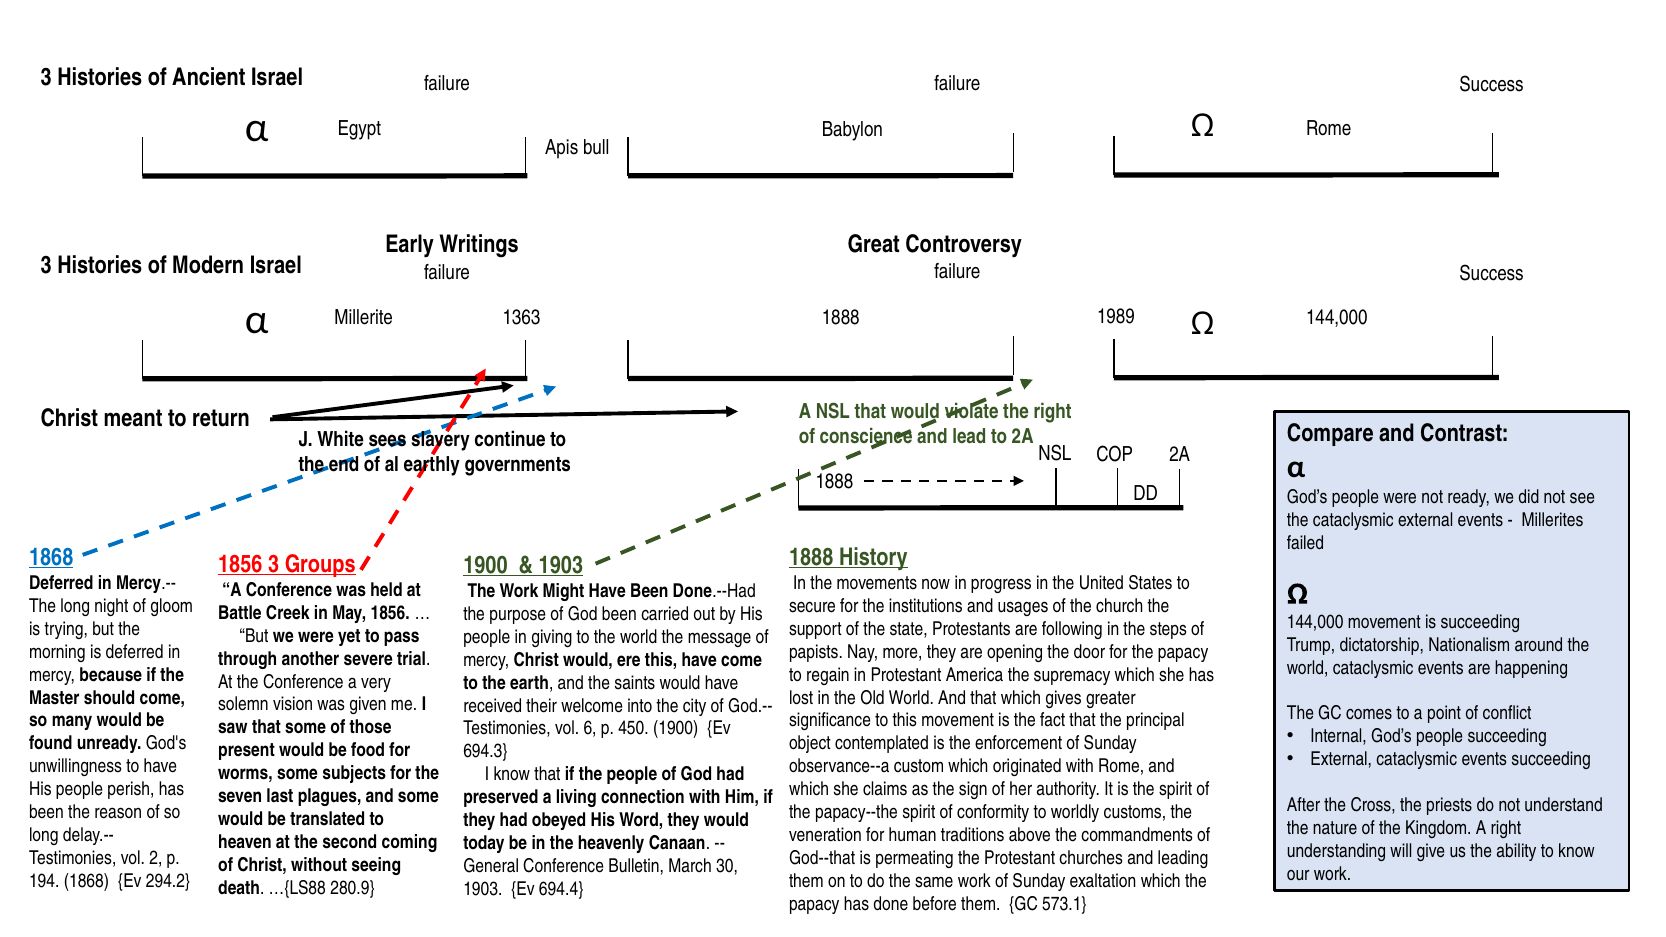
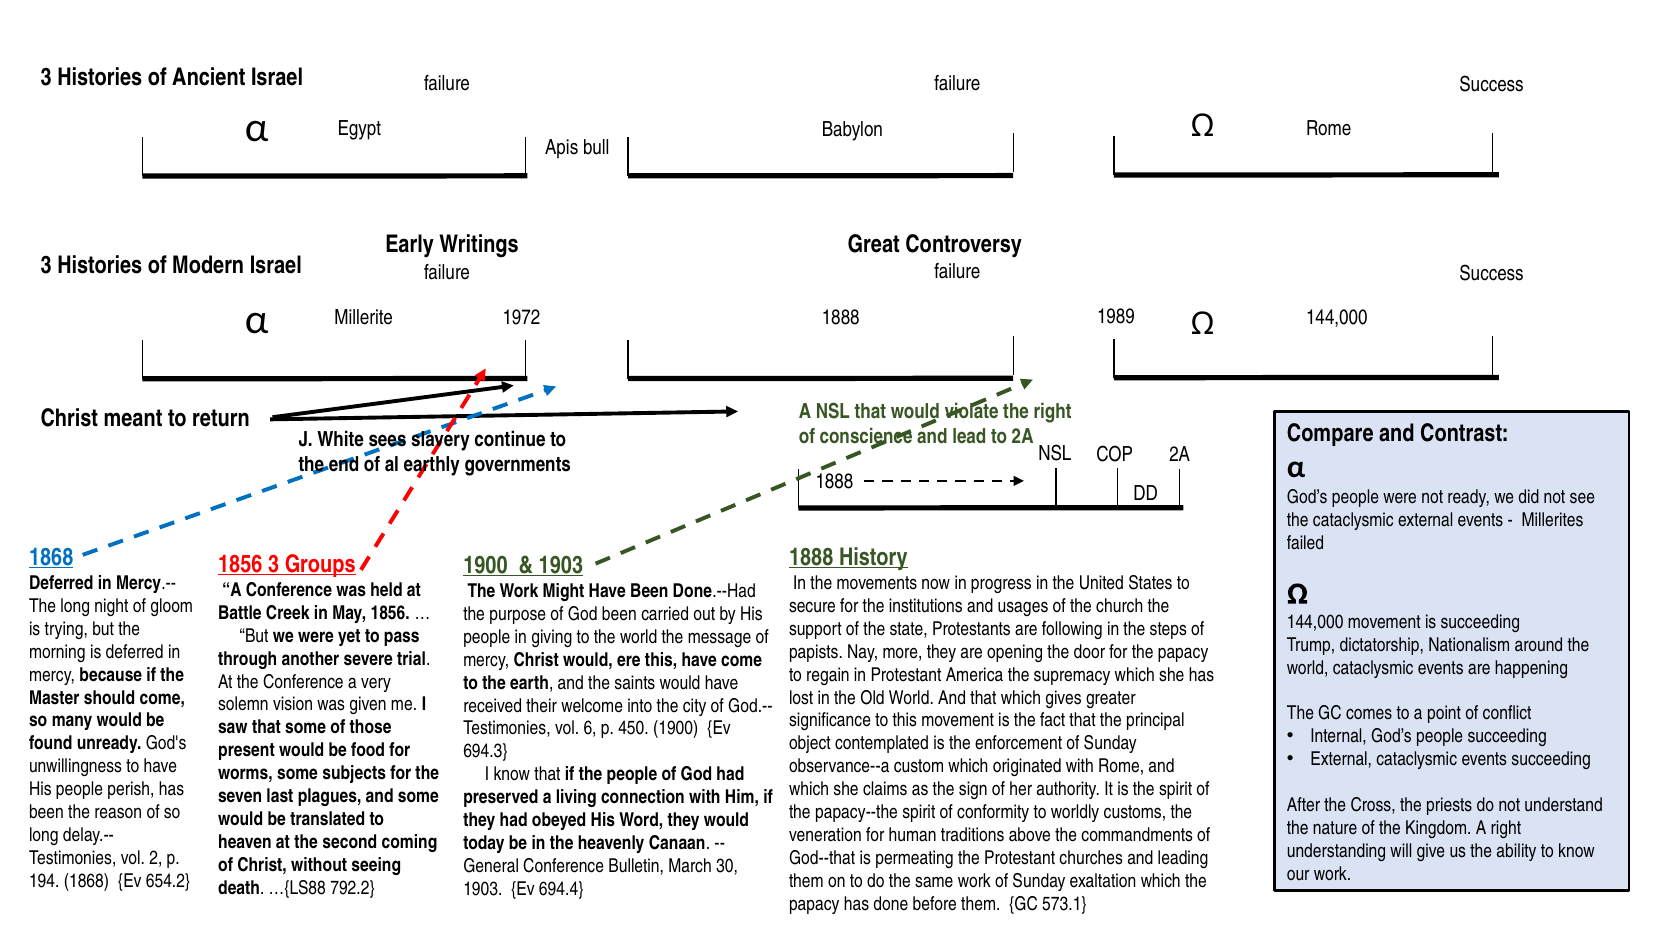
1363: 1363 -> 1972 (521, 318)
294.2: 294.2 -> 654.2 (168, 881)
280.9: 280.9 -> 792.2 (353, 888)
